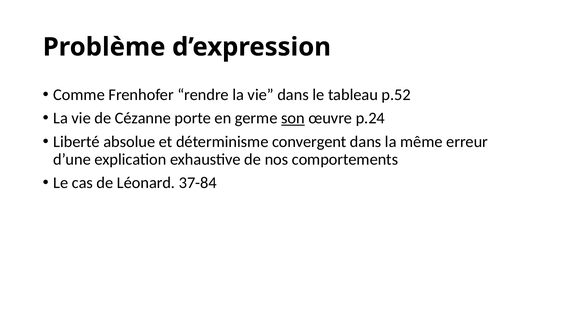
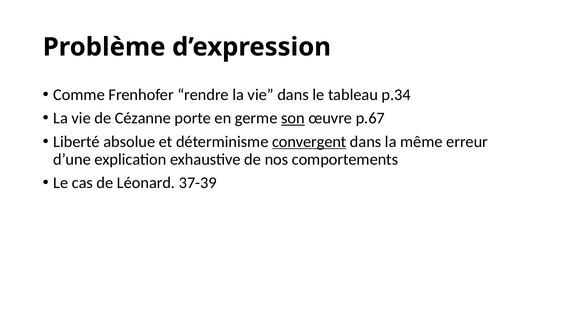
p.52: p.52 -> p.34 (396, 95)
p.24: p.24 -> p.67 (370, 118)
convergent underline: none -> present (309, 142)
37-84: 37-84 -> 37-39 (198, 183)
